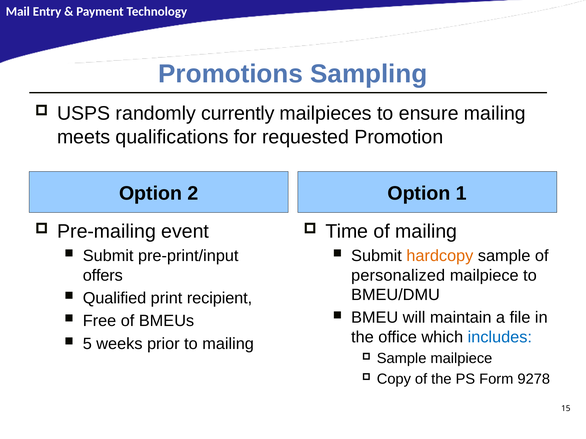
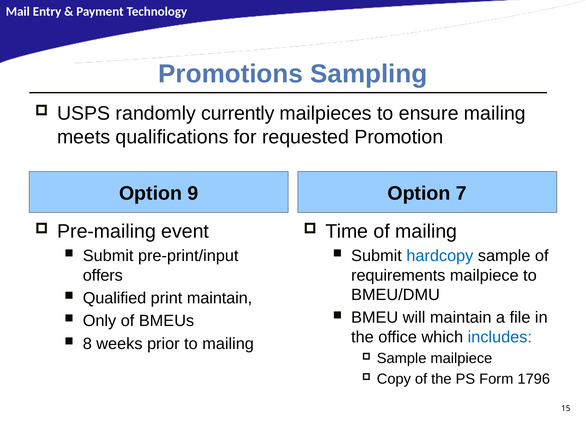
2: 2 -> 9 (193, 193)
1: 1 -> 7 (461, 193)
hardcopy colour: orange -> blue (440, 256)
personalized: personalized -> requirements (398, 276)
print recipient: recipient -> maintain (220, 298)
Free: Free -> Only (99, 321)
5: 5 -> 8 (87, 344)
9278: 9278 -> 1796 (534, 379)
